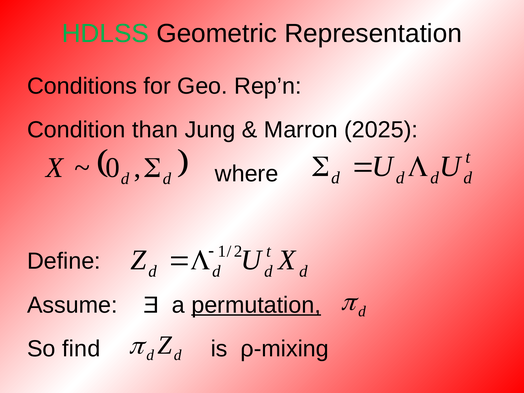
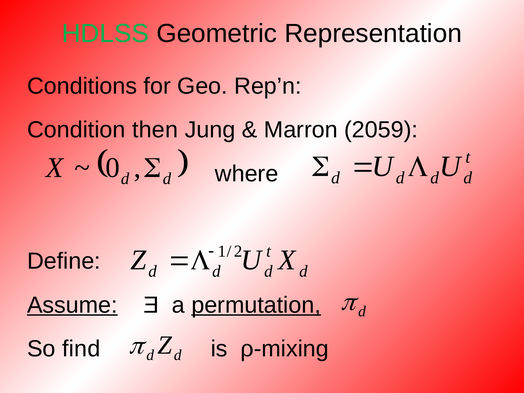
than: than -> then (155, 130)
2025: 2025 -> 2059 (381, 130)
Assume underline: none -> present (72, 305)
